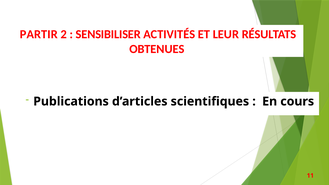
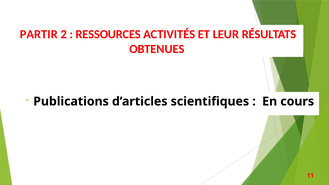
SENSIBILISER: SENSIBILISER -> RESSOURCES (108, 34)
